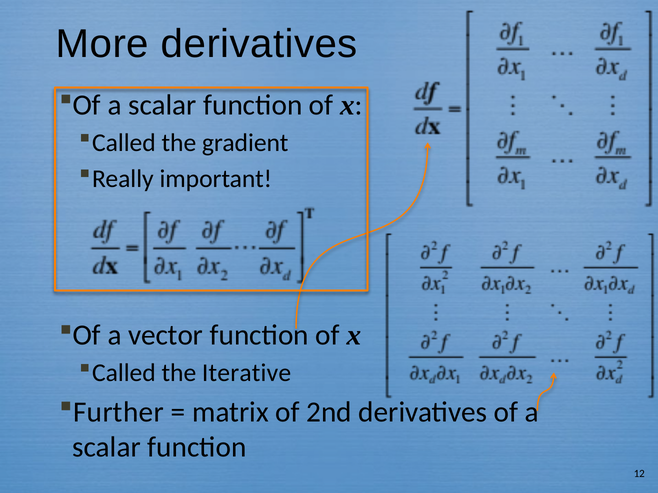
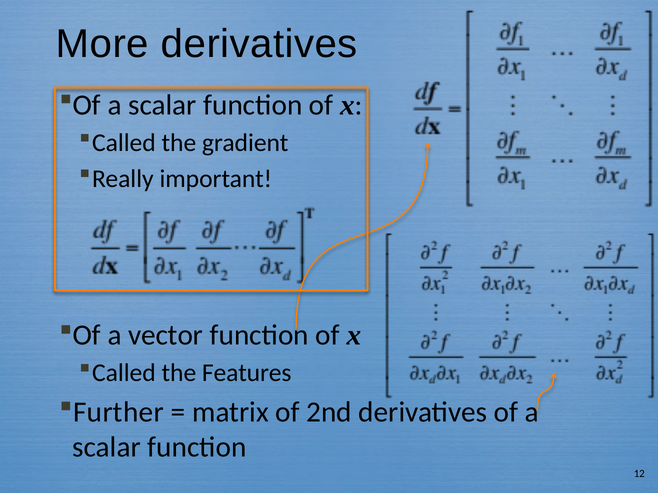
Iterative: Iterative -> Features (247, 373)
